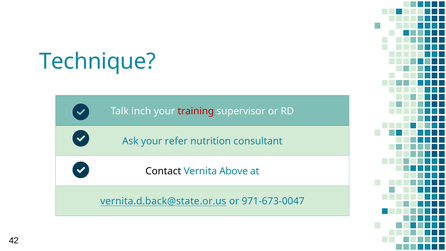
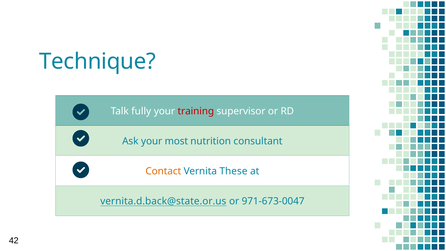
inch: inch -> fully (141, 111)
refer: refer -> most (176, 141)
Contact colour: black -> orange (163, 171)
Above: Above -> These (233, 171)
